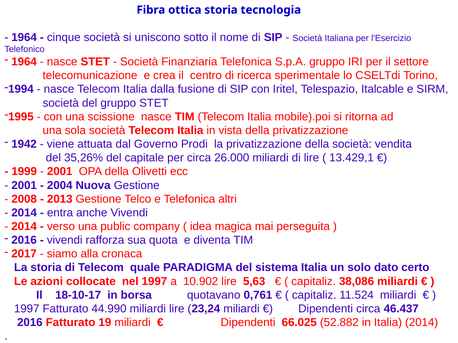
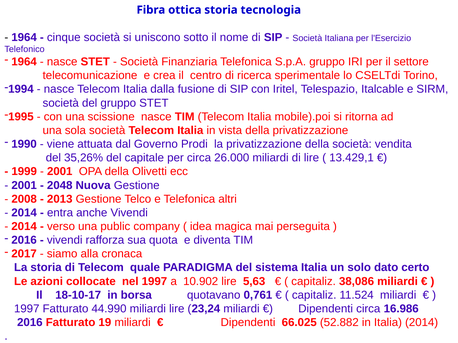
1942: 1942 -> 1990 (24, 144)
2004: 2004 -> 2048 (60, 185)
46.437: 46.437 -> 16.986 (401, 309)
